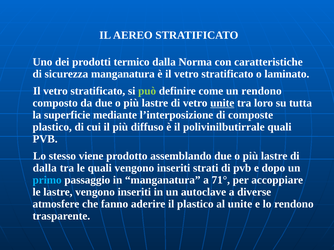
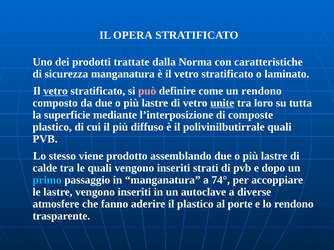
AEREO: AEREO -> OPERA (133, 35)
termico: termico -> trattate (132, 62)
vetro underline: none -> present (55, 91)
può colour: light green -> pink (147, 91)
dalla: dalla -> calde (45, 168)
71°: 71° -> 74° (221, 180)
al unite: unite -> porte (240, 204)
